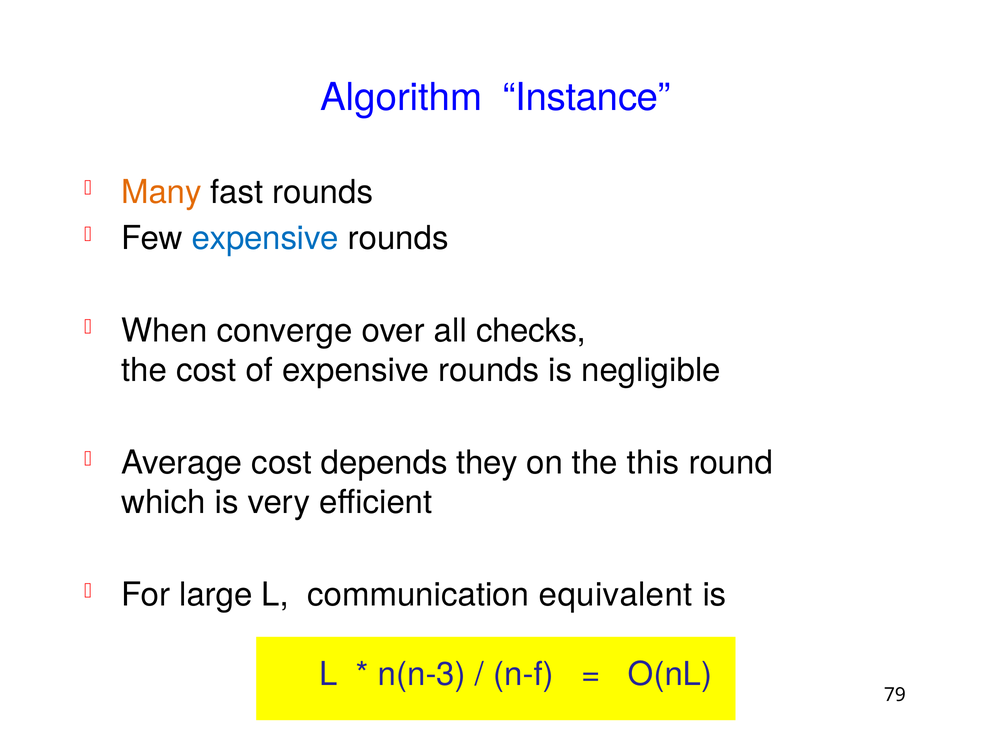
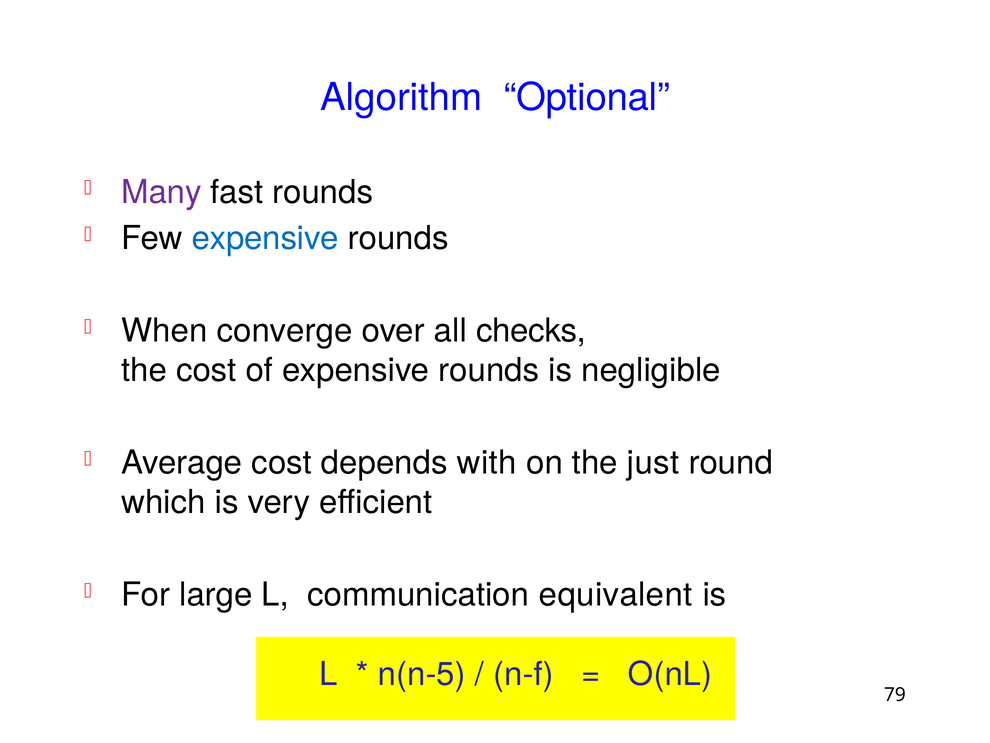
Instance: Instance -> Optional (587, 98)
Many colour: orange -> purple (161, 192)
they: they -> with (487, 463)
this: this -> just (653, 463)
n(n-3: n(n-3 -> n(n-5 (422, 674)
